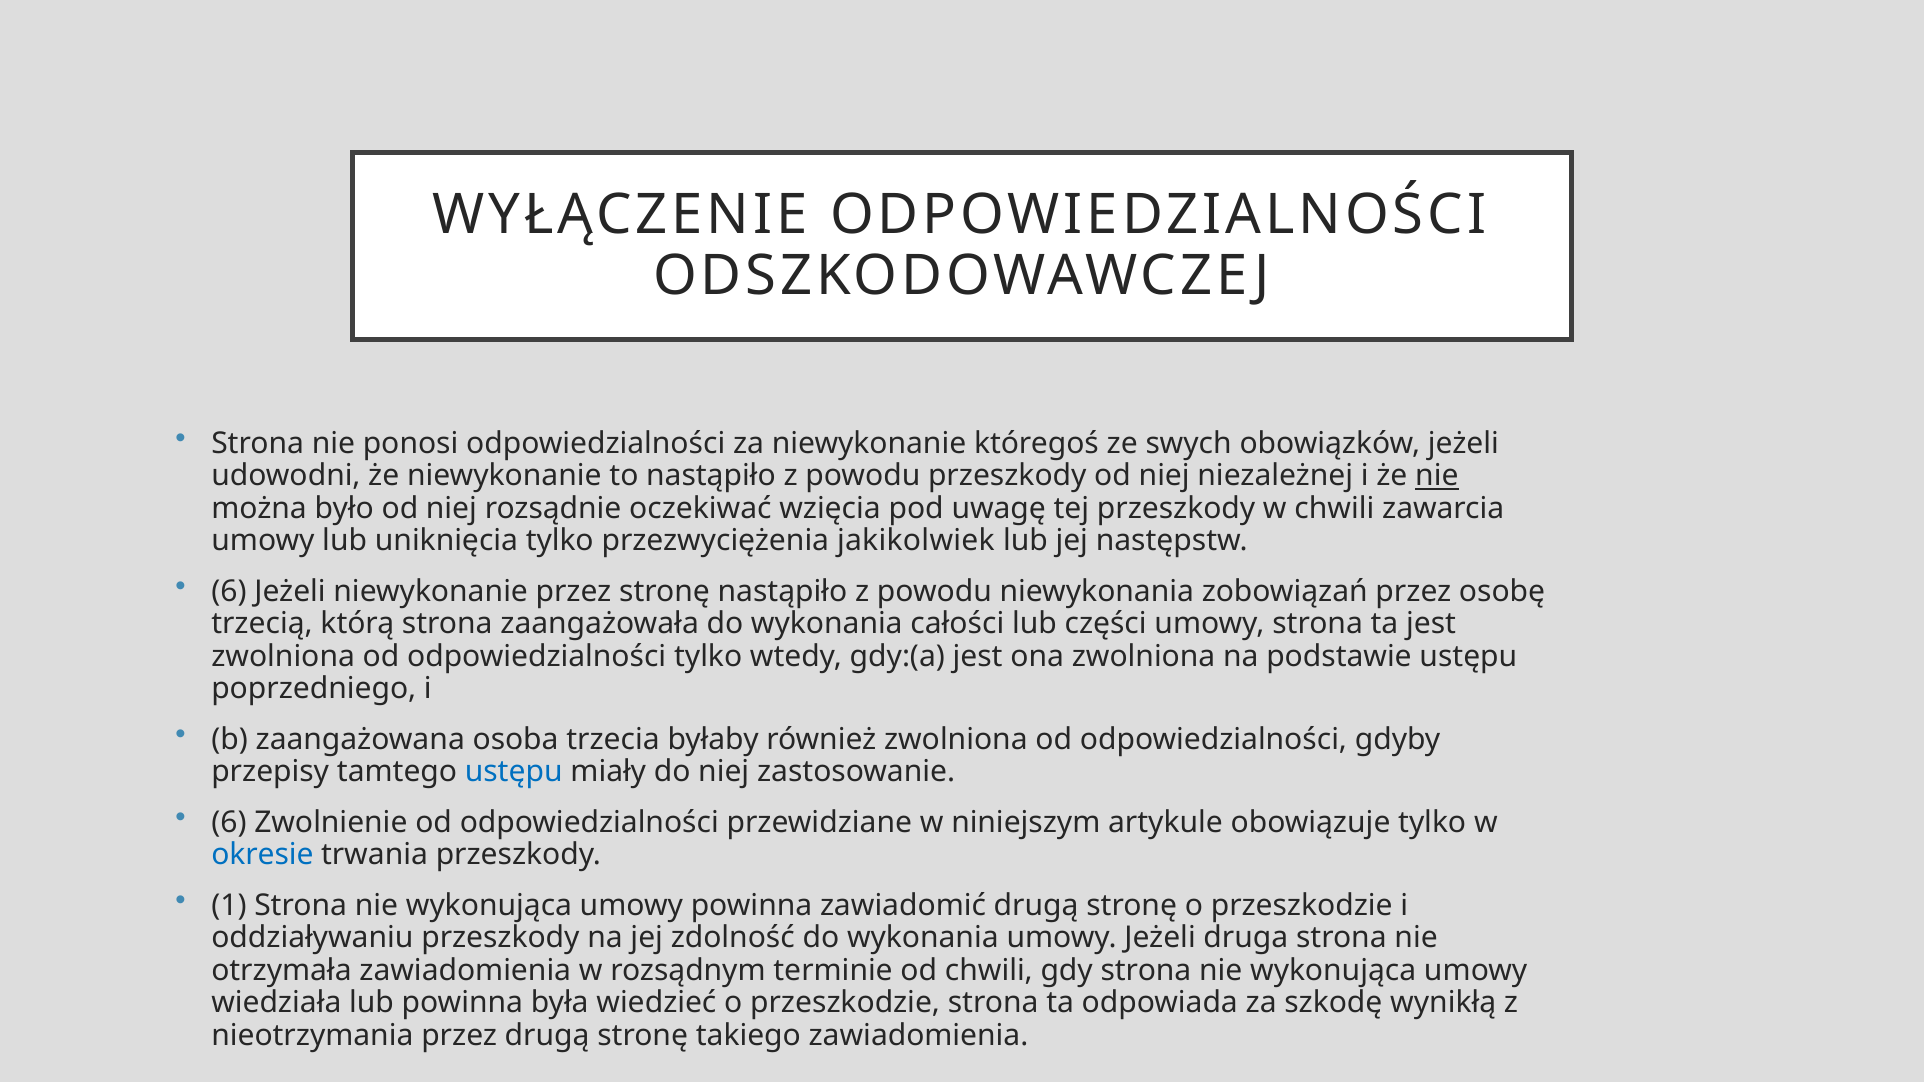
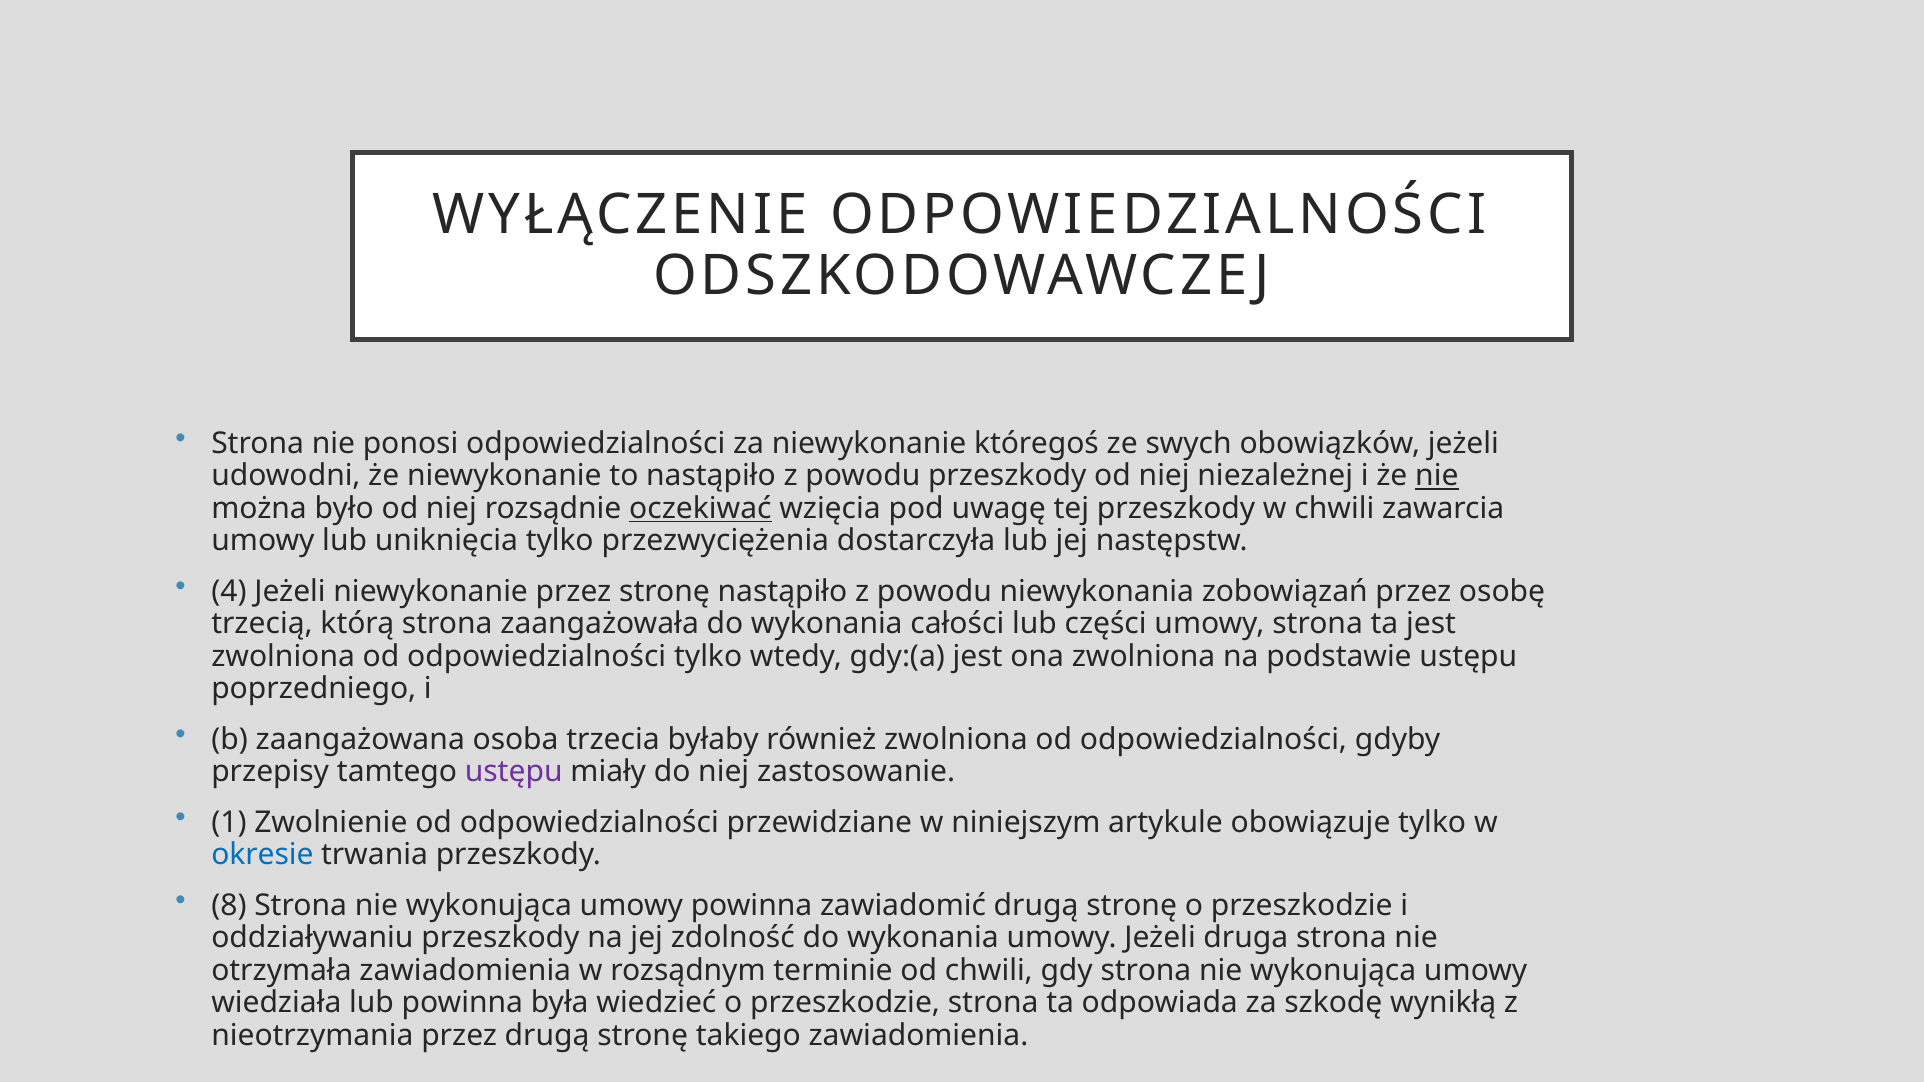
oczekiwać underline: none -> present (700, 509)
jakikolwiek: jakikolwiek -> dostarczyła (916, 541)
6: 6 -> 4 (229, 592)
ustępu colour: blue -> purple (514, 772)
6: 6 -> 1 (229, 823)
1: 1 -> 8 (229, 906)
